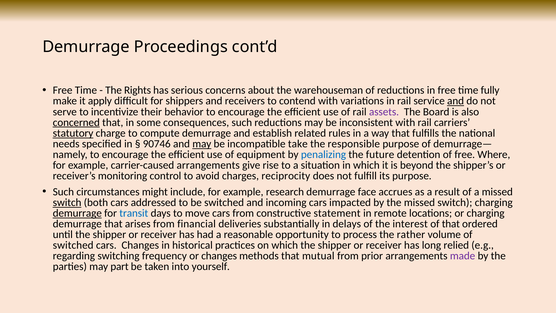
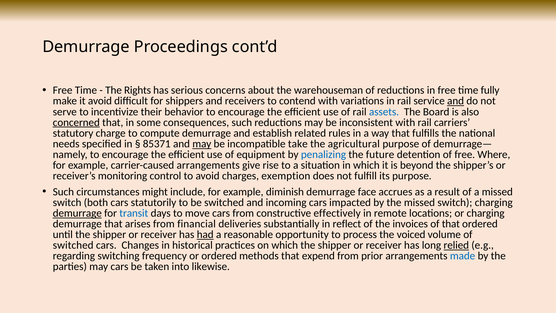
it apply: apply -> avoid (100, 101)
assets colour: purple -> blue (384, 112)
statutory underline: present -> none (73, 133)
90746: 90746 -> 85371 (157, 144)
responsible: responsible -> agricultural (354, 144)
reciprocity: reciprocity -> exemption (286, 176)
research: research -> diminish (285, 192)
switch underline: present -> none (67, 202)
addressed: addressed -> statutorily (154, 202)
statement: statement -> effectively (337, 213)
delays: delays -> reflect (347, 224)
interest: interest -> invoices (410, 224)
had underline: none -> present (205, 234)
rather: rather -> voiced (411, 234)
relied underline: none -> present (456, 245)
or changes: changes -> ordered (219, 256)
mutual: mutual -> expend (318, 256)
made colour: purple -> blue (463, 256)
may part: part -> cars (120, 266)
yourself: yourself -> likewise (211, 266)
